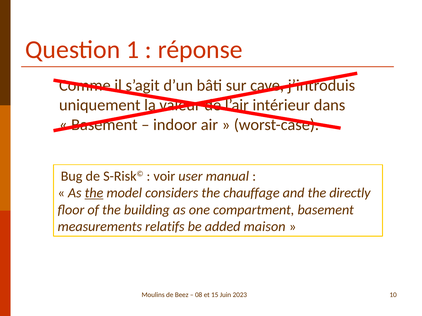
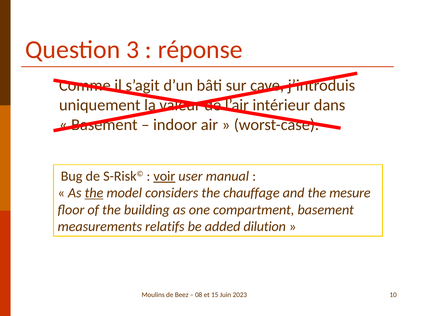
1: 1 -> 3 (133, 50)
voir underline: none -> present (164, 176)
directly: directly -> mesure (350, 193)
maison: maison -> dilution (265, 227)
